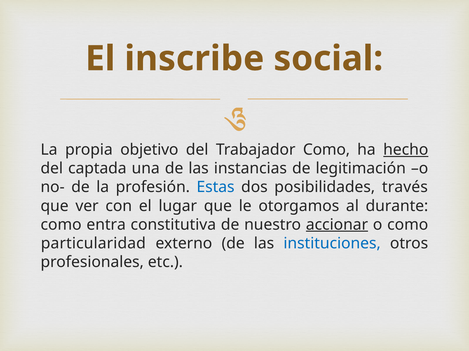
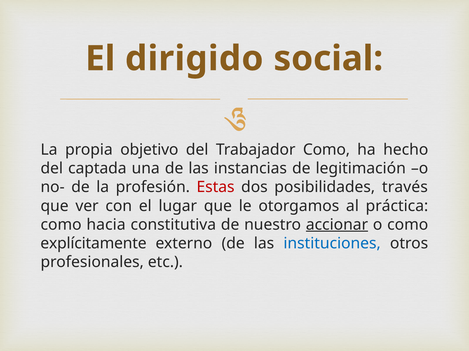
inscribe: inscribe -> dirigido (194, 59)
hecho underline: present -> none (406, 150)
Estas colour: blue -> red (216, 188)
durante: durante -> práctica (397, 206)
entra: entra -> hacia (106, 225)
particularidad: particularidad -> explícitamente (93, 244)
